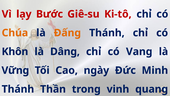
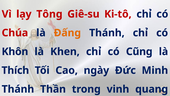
Bước: Bước -> Tông (49, 14)
Chúa colour: orange -> red (15, 33)
Dâng: Dâng -> Khen (65, 51)
Vang: Vang -> Cũng (139, 51)
Vững: Vững -> Thích (15, 70)
